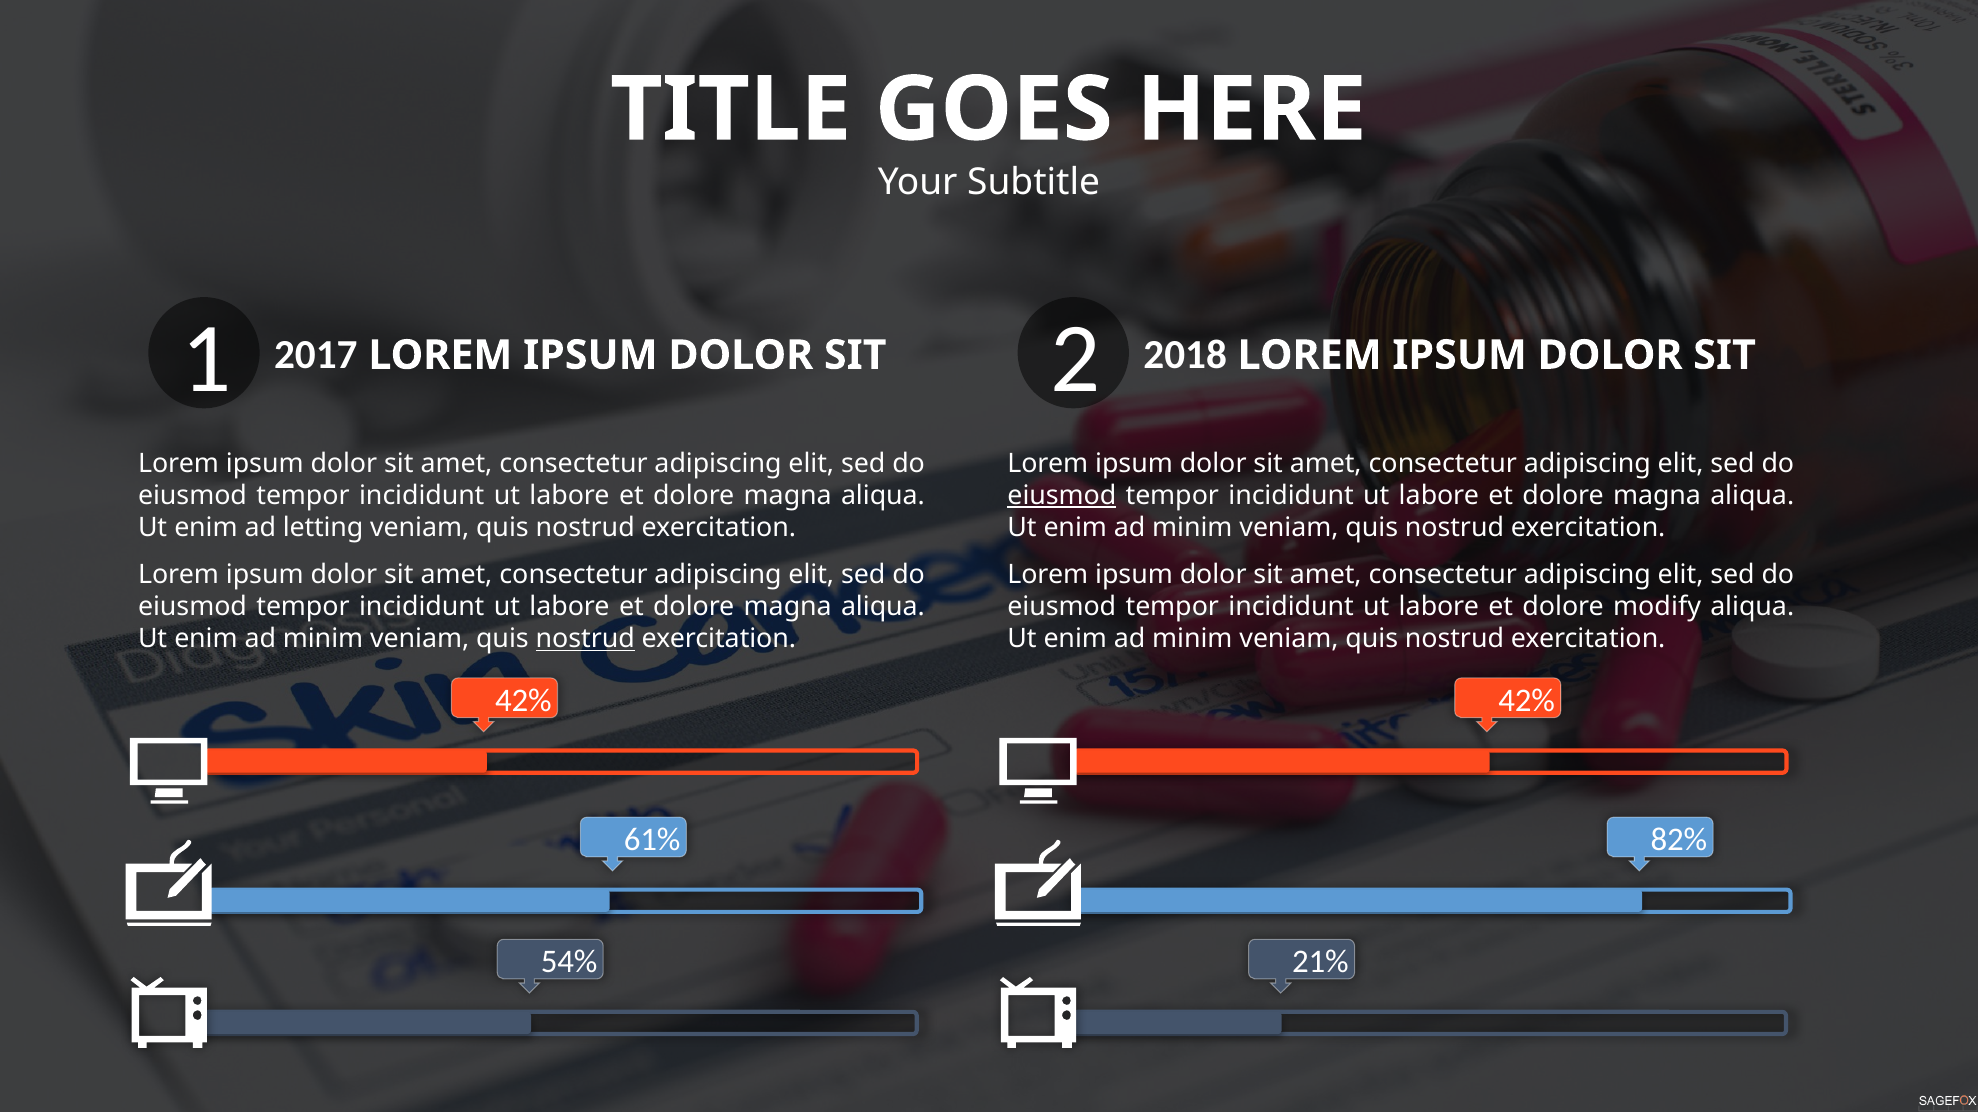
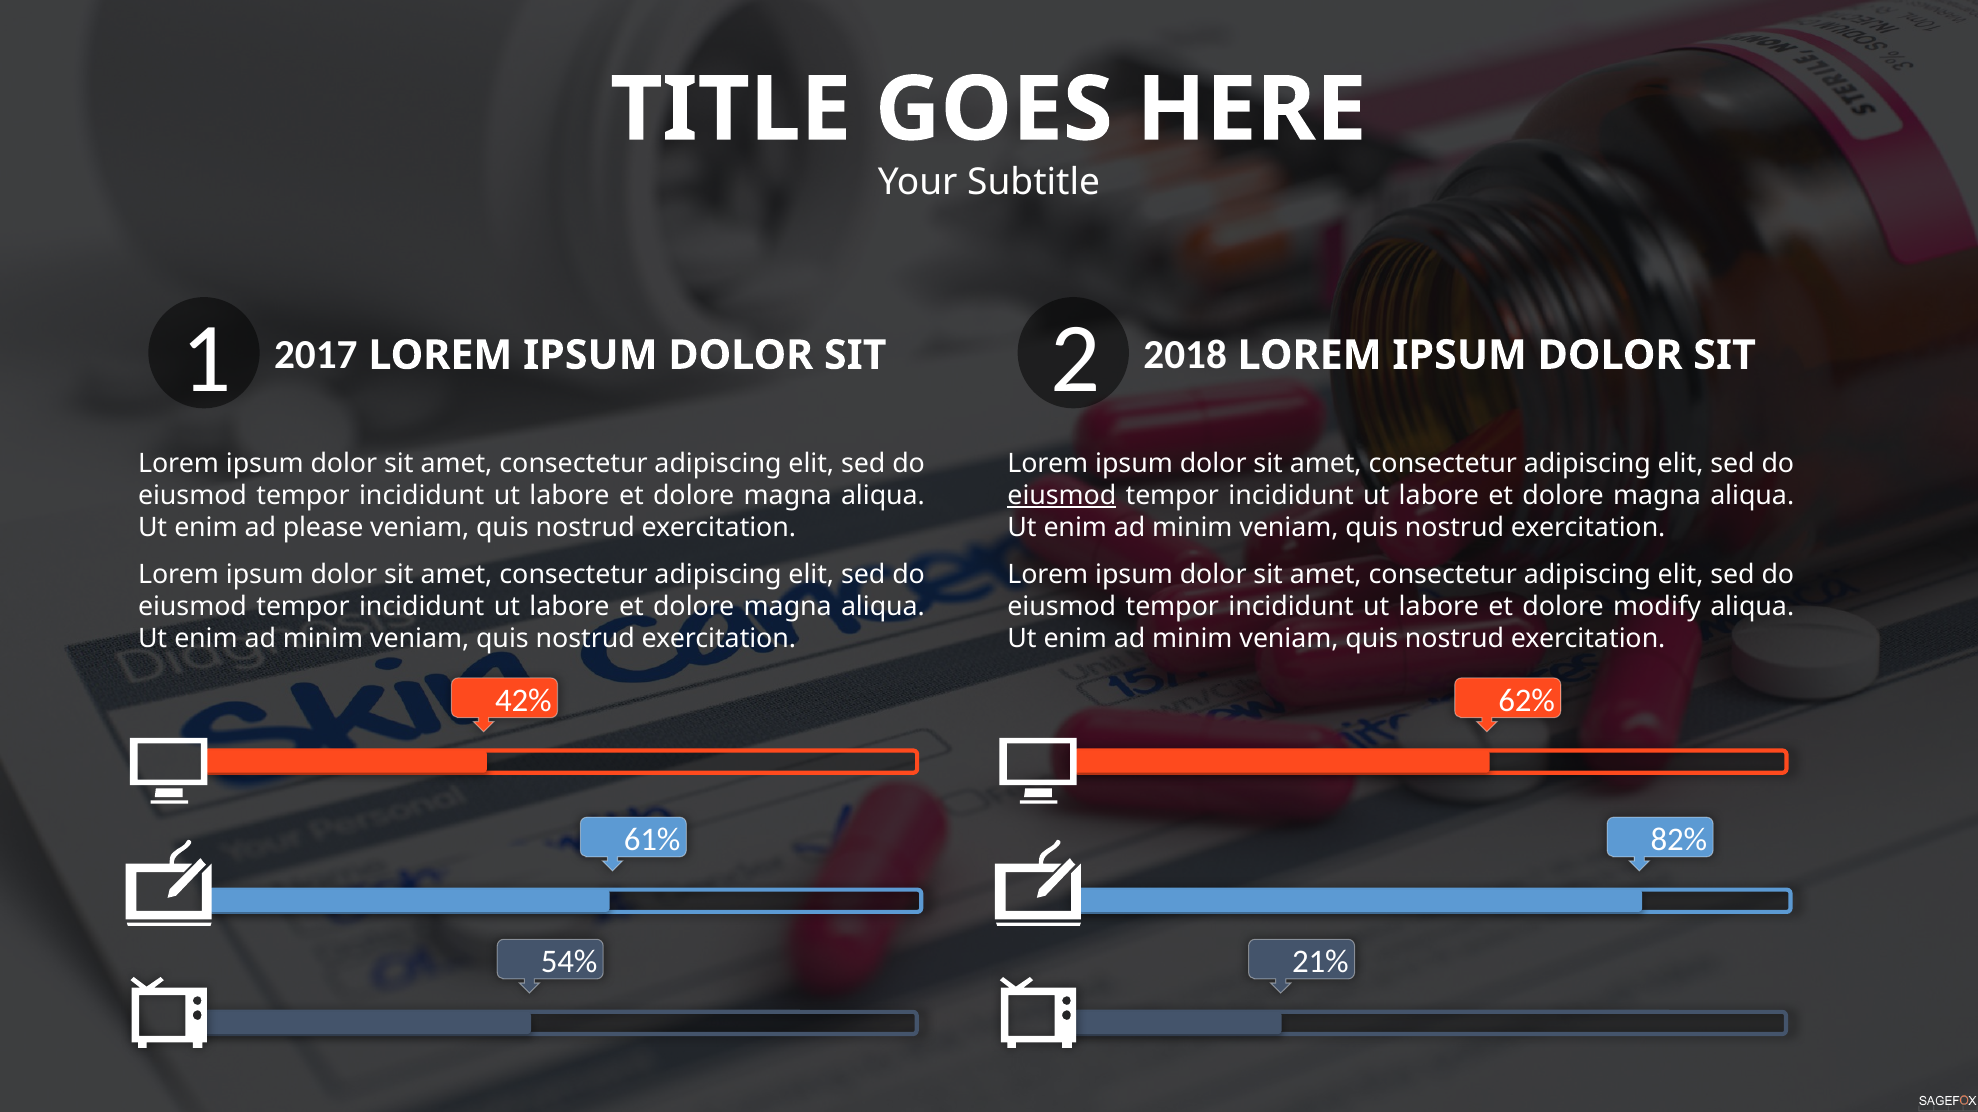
letting: letting -> please (323, 528)
nostrud underline: present -> none (585, 639)
42%: 42% -> 62% (1527, 701)
